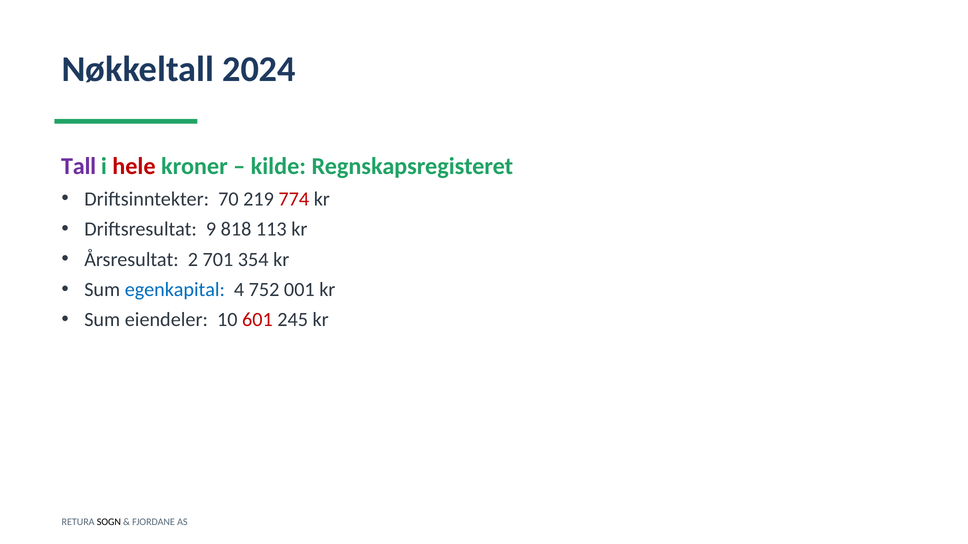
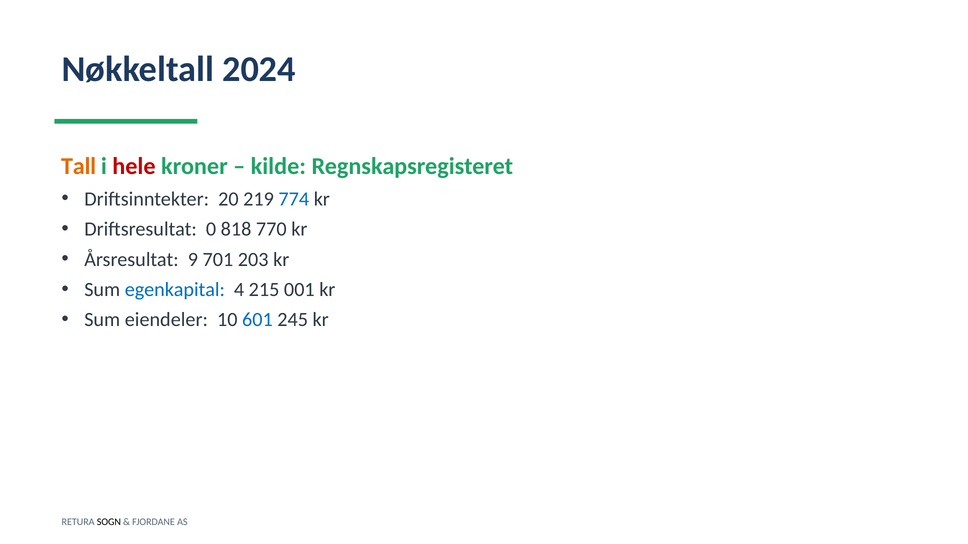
Tall colour: purple -> orange (79, 167)
70: 70 -> 20 (228, 199)
774 colour: red -> blue (294, 199)
9: 9 -> 0 (211, 229)
113: 113 -> 770 (271, 229)
2: 2 -> 9 (193, 260)
354: 354 -> 203 (253, 260)
752: 752 -> 215 (264, 290)
601 colour: red -> blue (257, 320)
